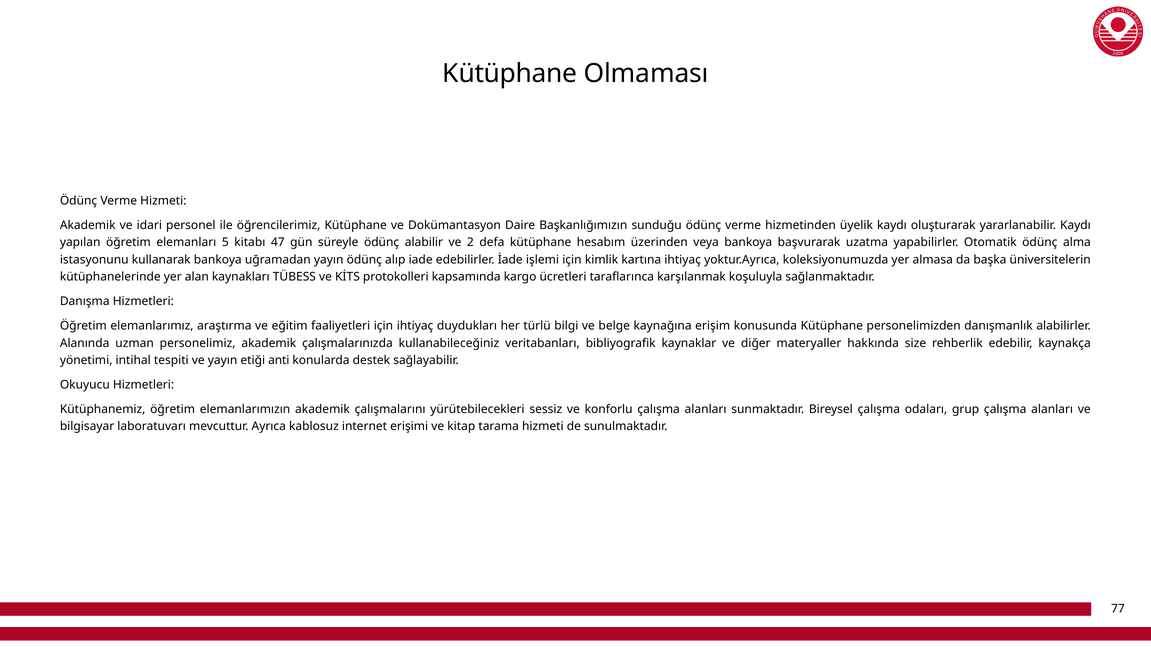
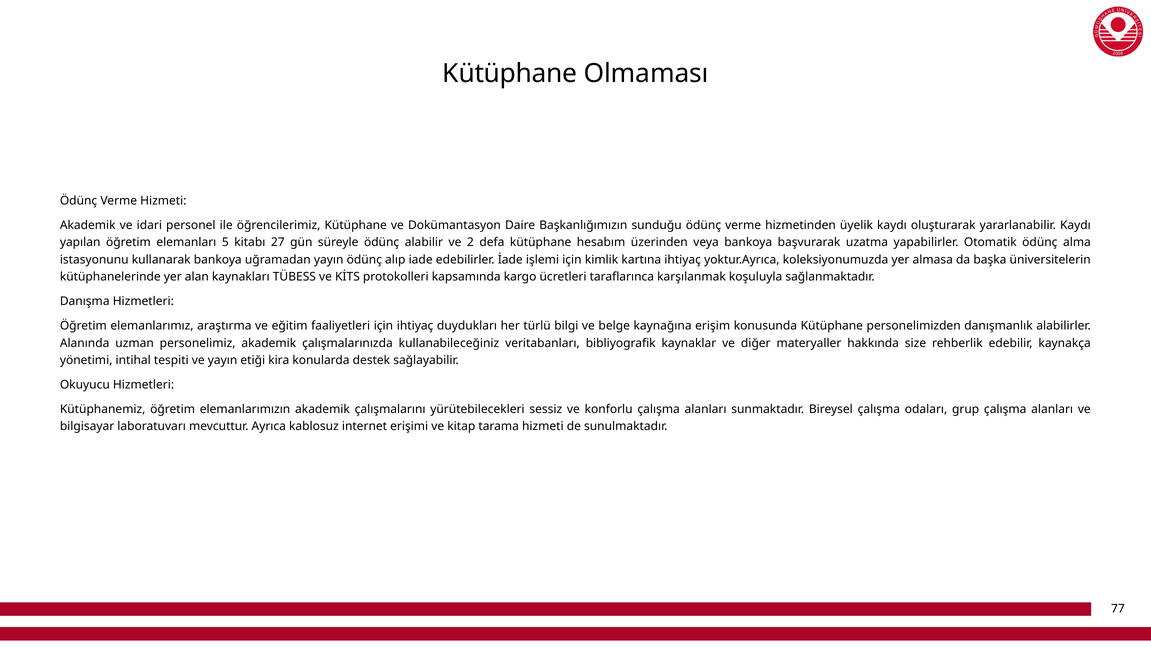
47: 47 -> 27 (278, 243)
anti: anti -> kira (279, 361)
